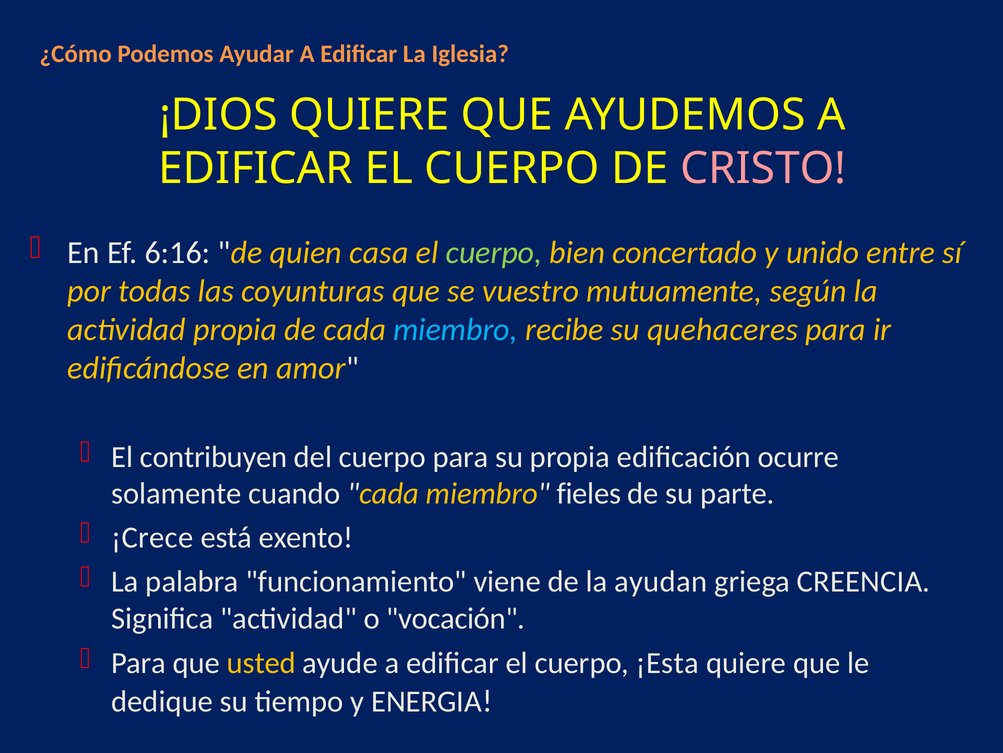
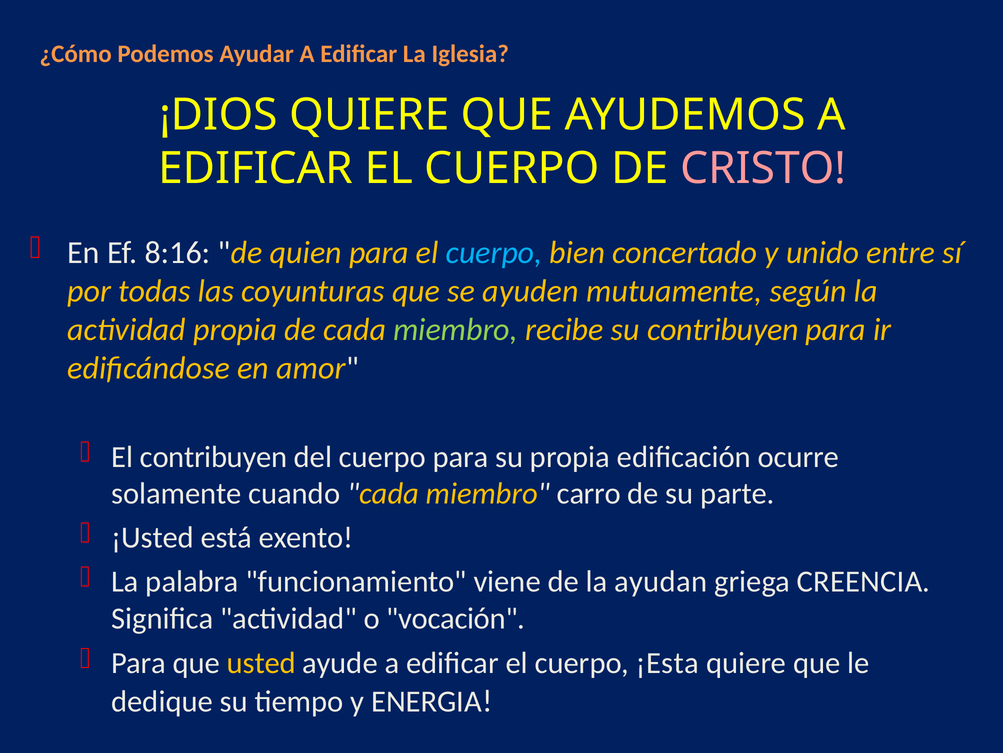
6:16: 6:16 -> 8:16 (177, 253)
quien casa: casa -> para (379, 253)
cuerpo colour: light green -> light blue (494, 253)
vuestro: vuestro -> ayuden (531, 291)
miembro colour: light blue -> light green (455, 329)
su quehaceres: quehaceres -> contribuyen (723, 329)
fieles: fieles -> carro (589, 493)
¡Crece: ¡Crece -> ¡Usted (153, 537)
